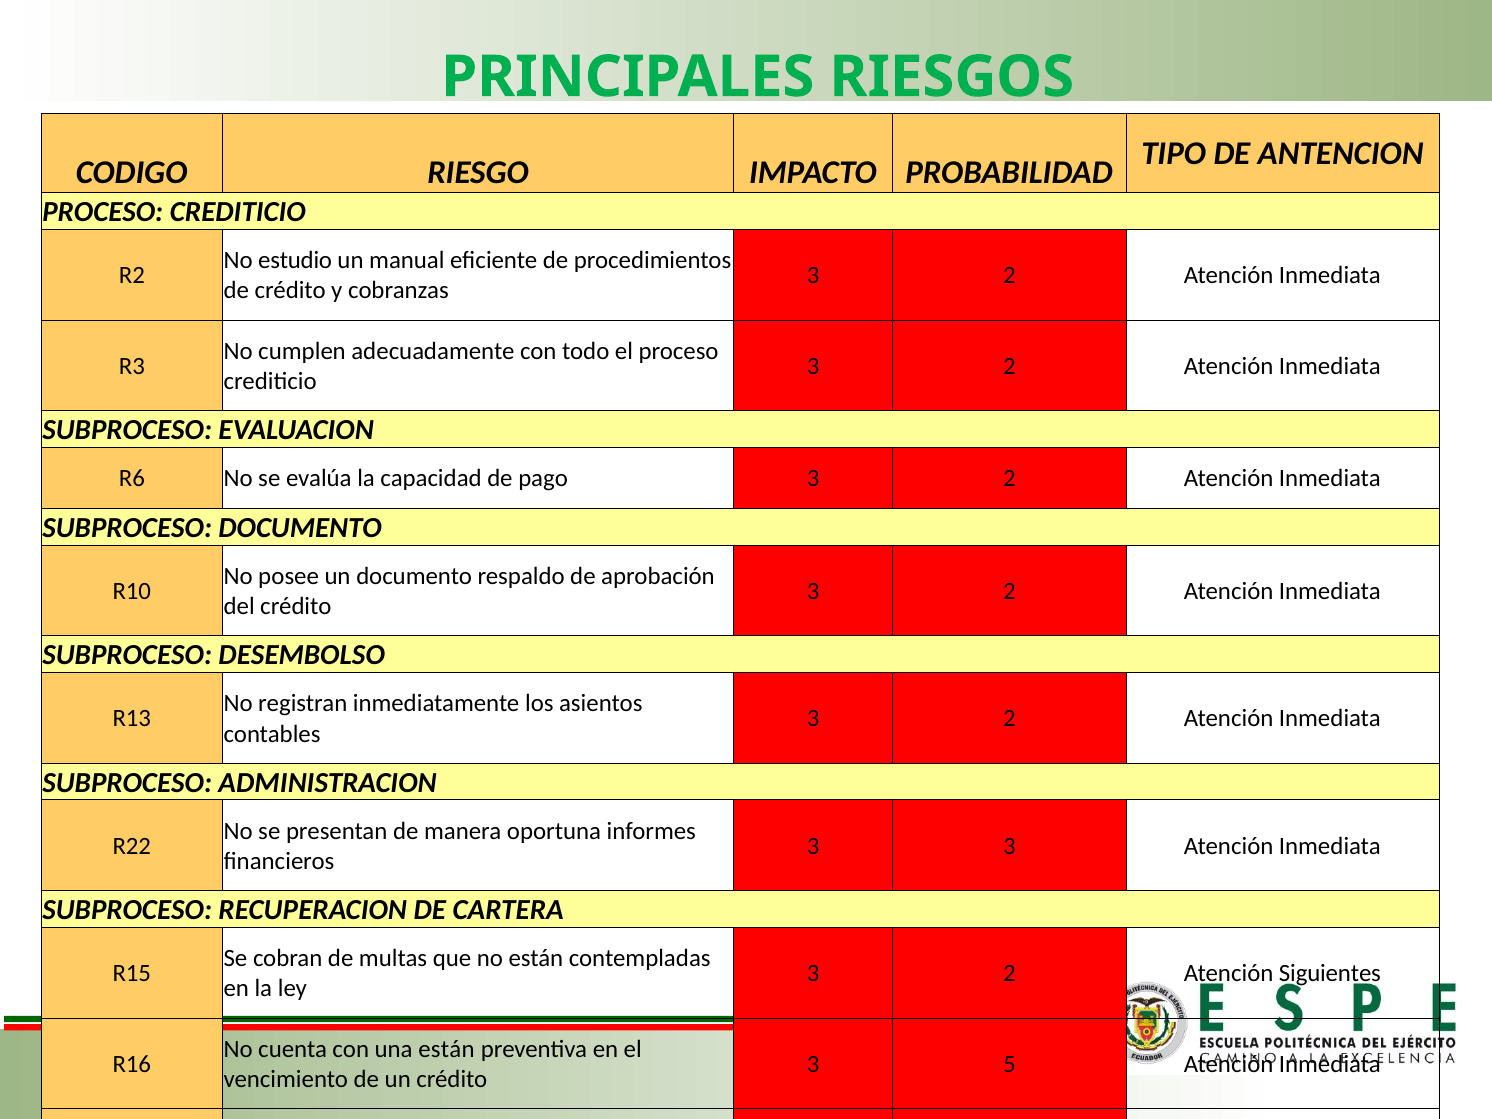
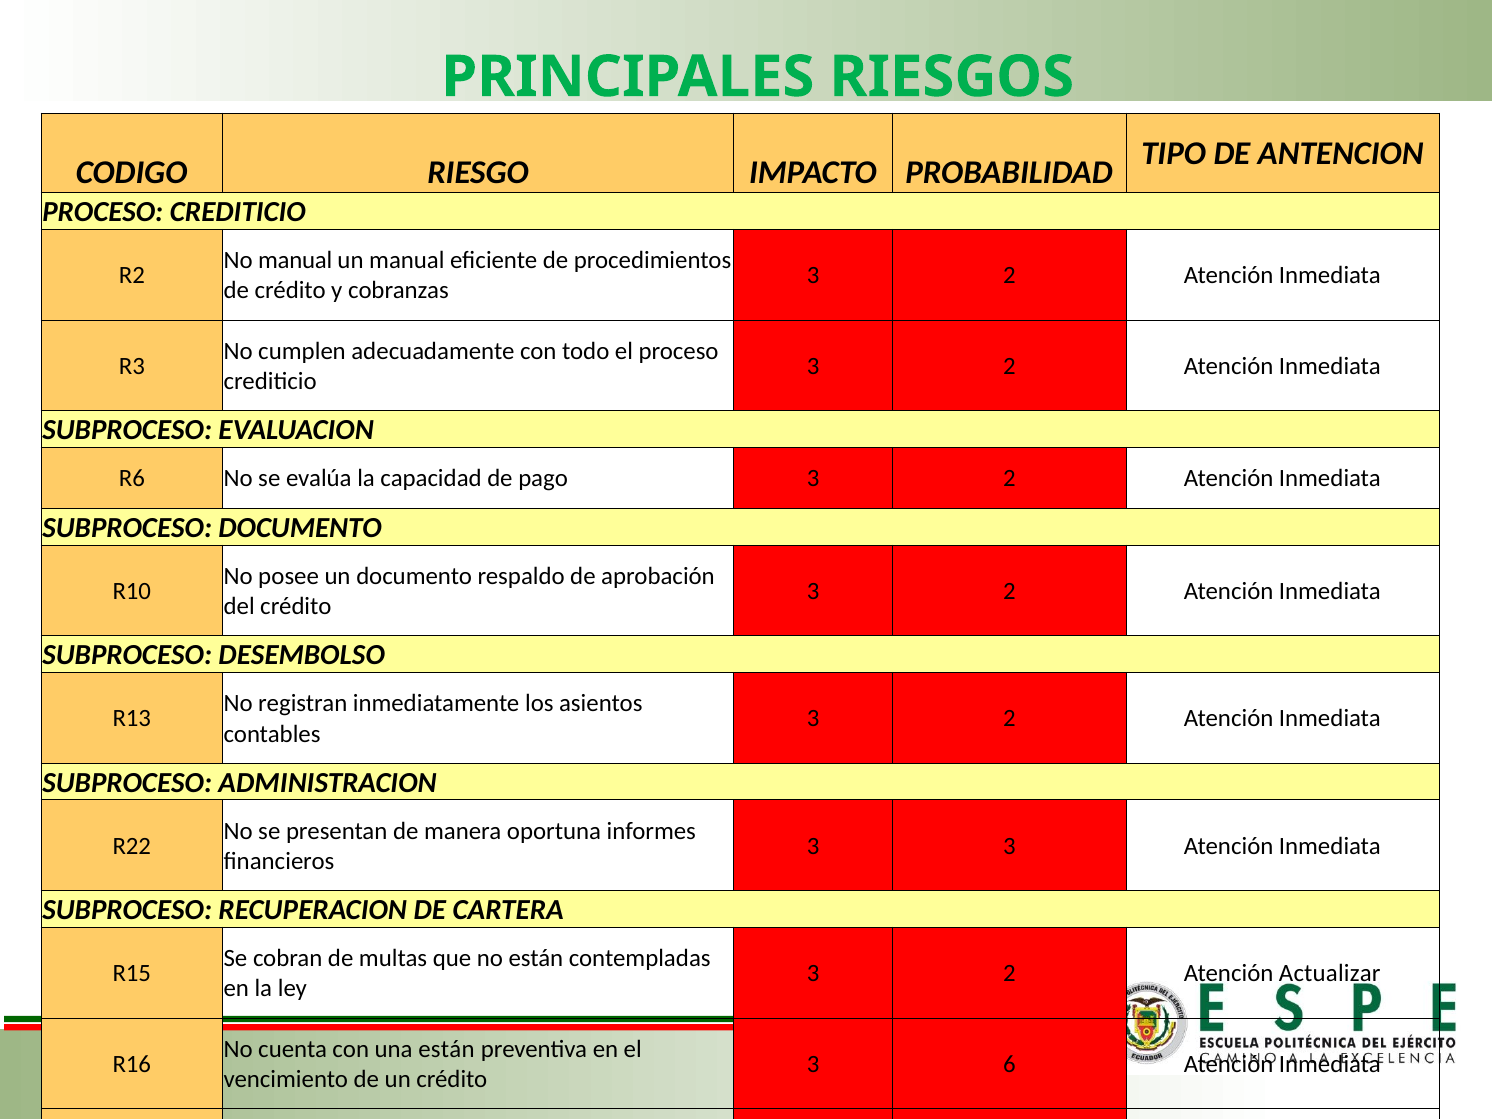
No estudio: estudio -> manual (295, 260)
Siguientes: Siguientes -> Actualizar (1330, 973)
5: 5 -> 6 (1009, 1064)
